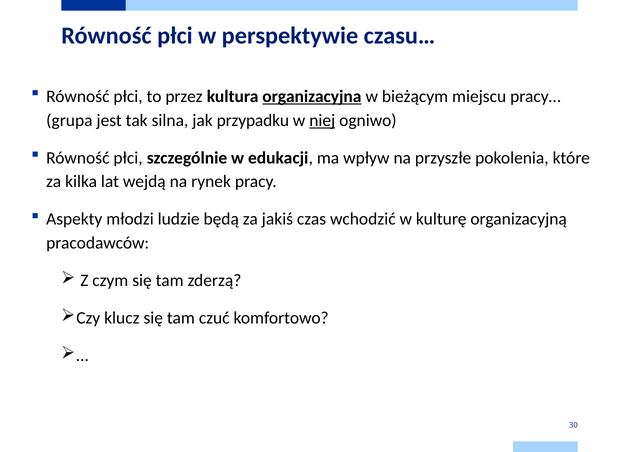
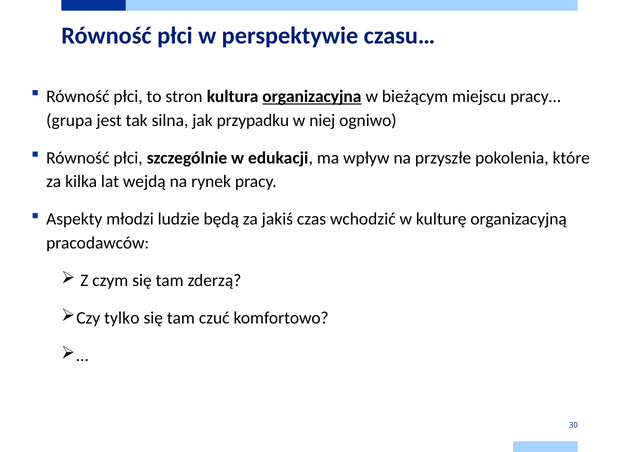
przez: przez -> stron (184, 96)
niej underline: present -> none (322, 120)
klucz: klucz -> tylko (122, 318)
